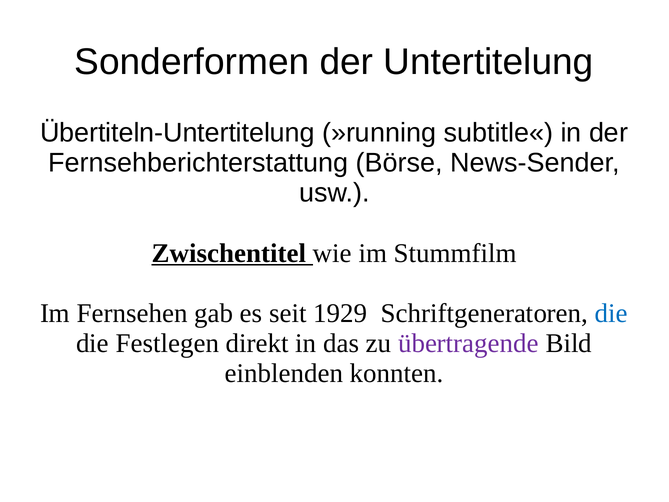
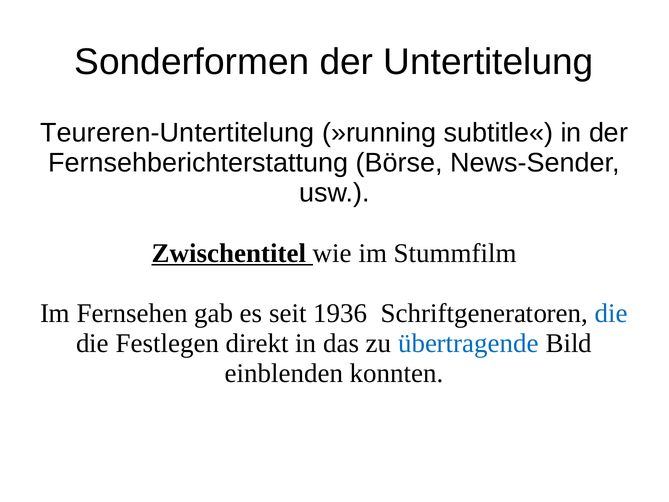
Übertiteln-Untertitelung: Übertiteln-Untertitelung -> Teureren-Untertitelung (177, 133)
1929: 1929 -> 1936 (340, 313)
übertragende colour: purple -> blue (468, 343)
